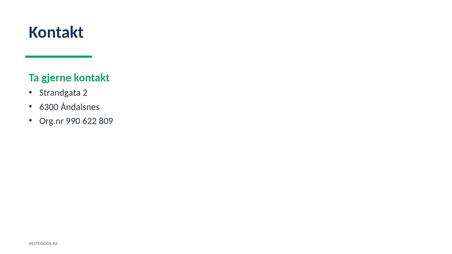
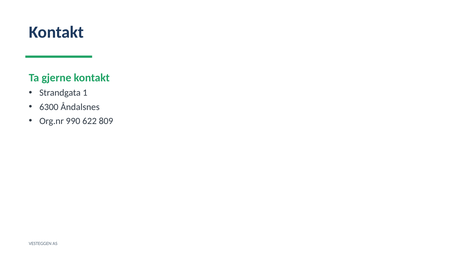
2: 2 -> 1 (85, 93)
